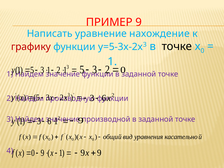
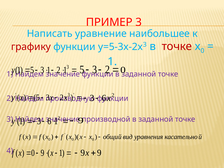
ПРИМЕР 9: 9 -> 3 (139, 22)
нахождение: нахождение -> наибольшее (160, 34)
точке colour: black -> red (177, 46)
